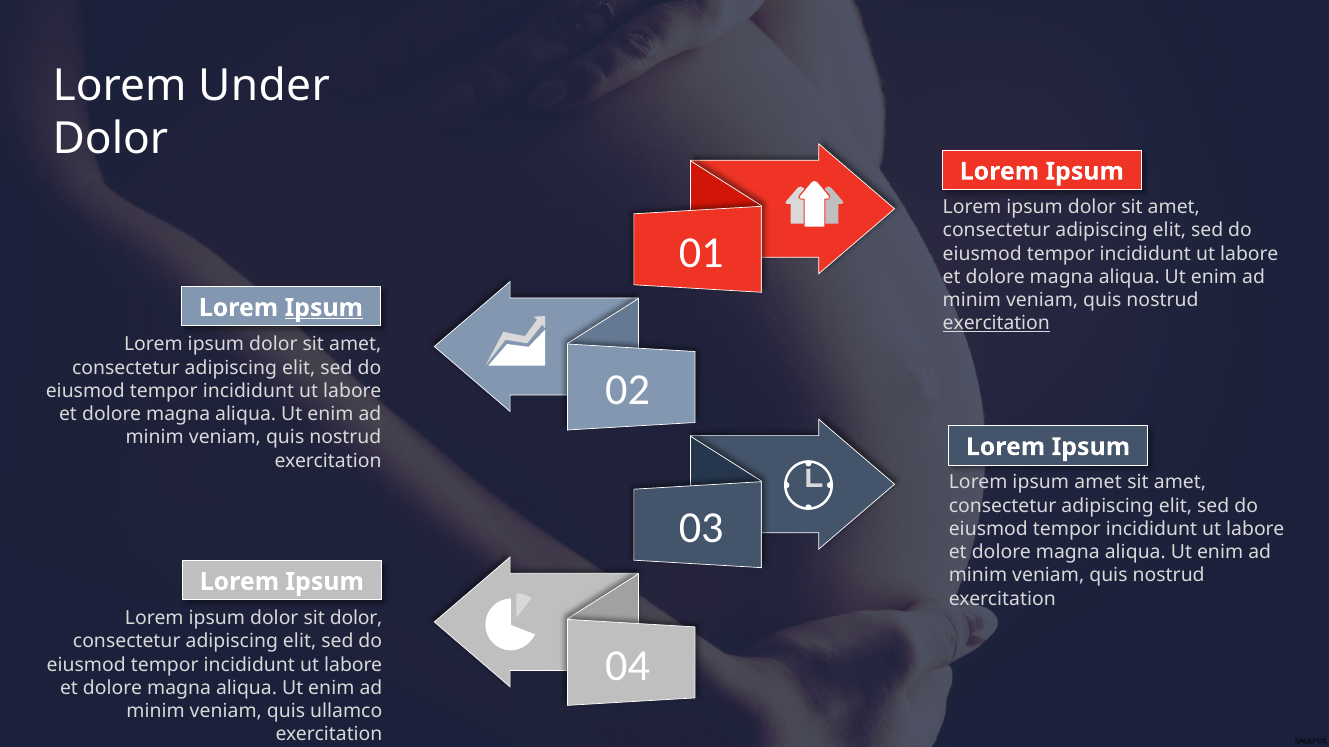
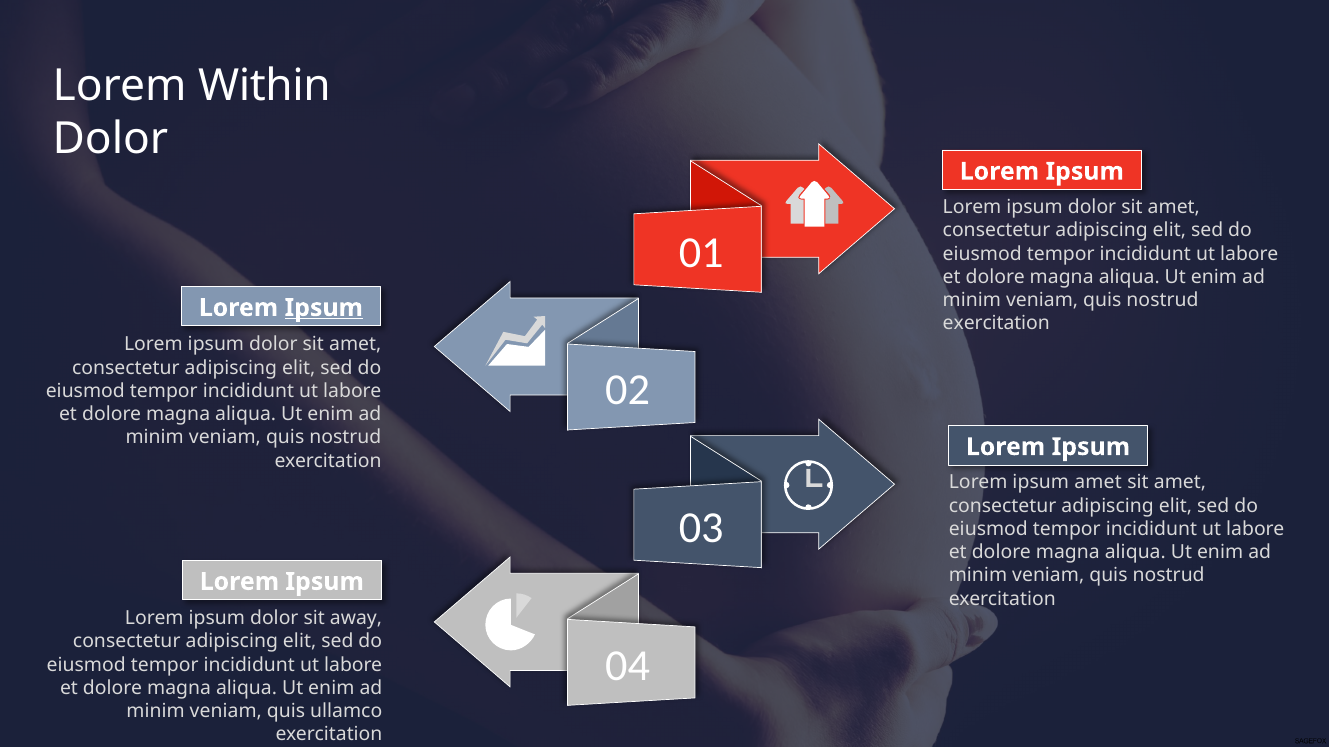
Under: Under -> Within (264, 86)
exercitation underline: present -> none (996, 324)
sit dolor: dolor -> away (356, 619)
